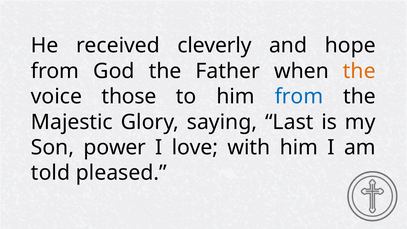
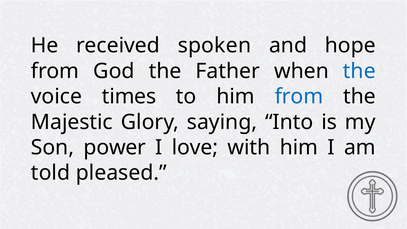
cleverly: cleverly -> spoken (214, 46)
the colour: orange -> blue (359, 71)
those: those -> times (129, 97)
Last: Last -> Into (289, 122)
